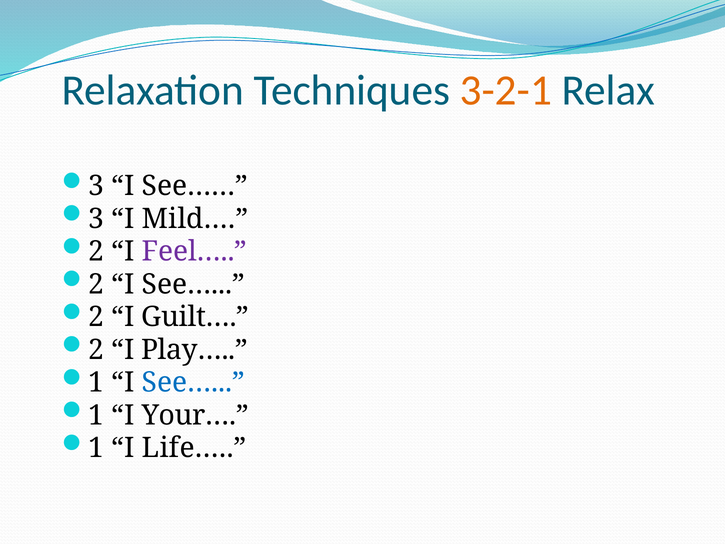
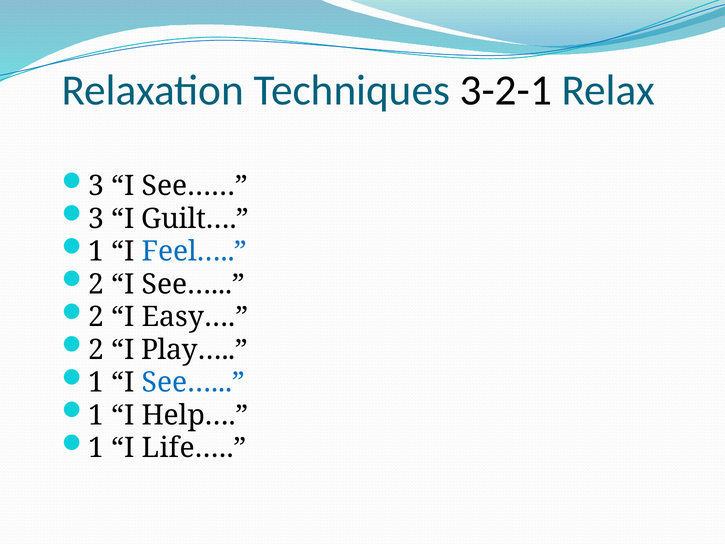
3-2-1 colour: orange -> black (506, 91)
Mild…: Mild… -> Guilt… (195, 219)
2: 2 -> 1 (96, 251)
Feel… colour: purple -> blue (194, 251)
Guilt…: Guilt… -> Easy… (195, 317)
Your…: Your… -> Help… (195, 415)
